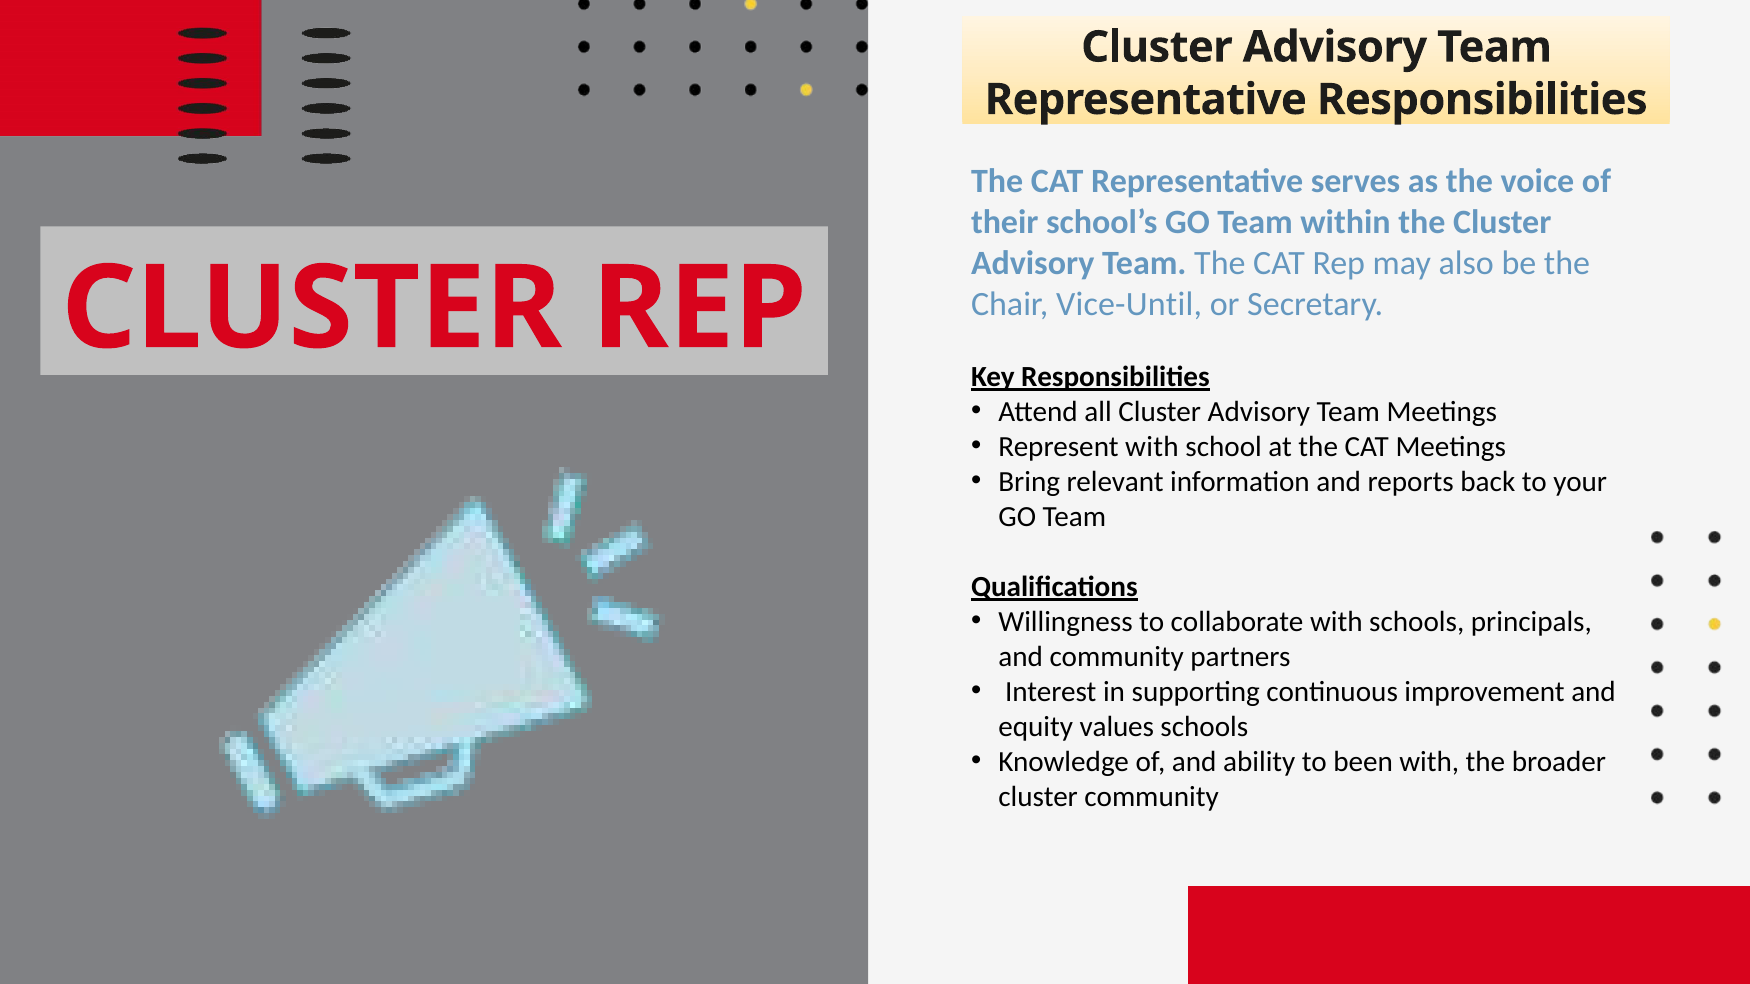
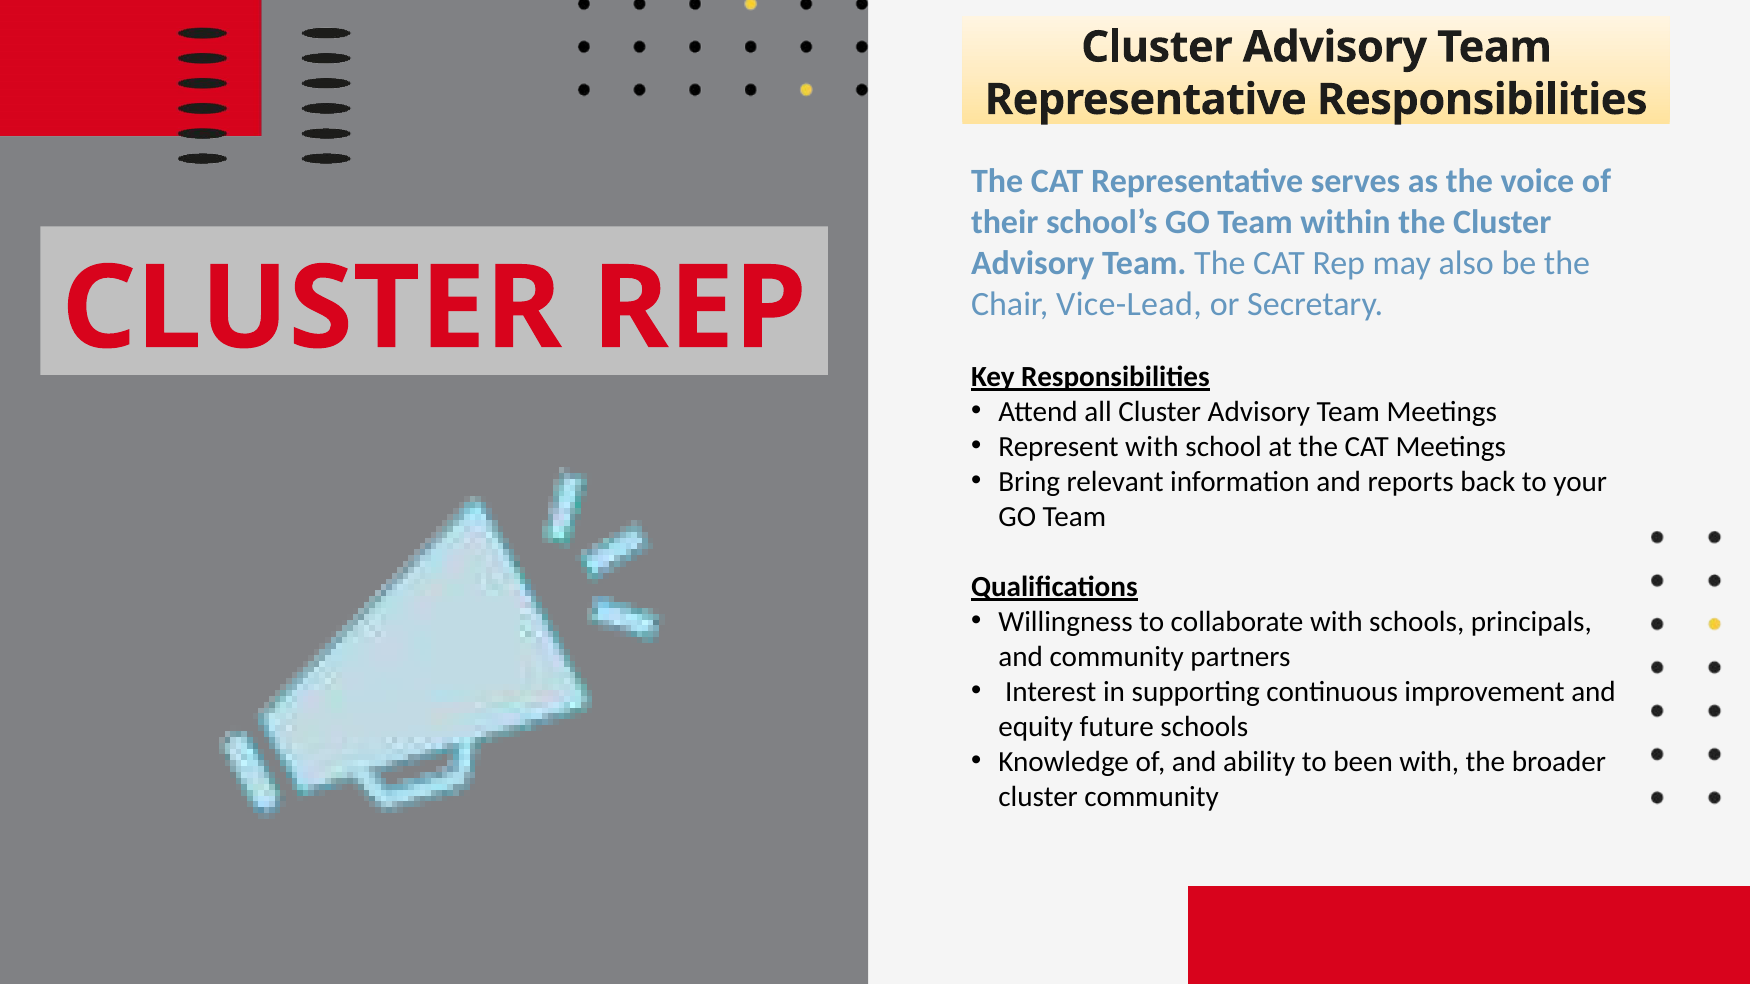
Vice-Until: Vice-Until -> Vice-Lead (1129, 304)
values: values -> future (1117, 727)
